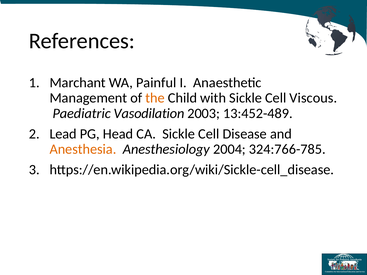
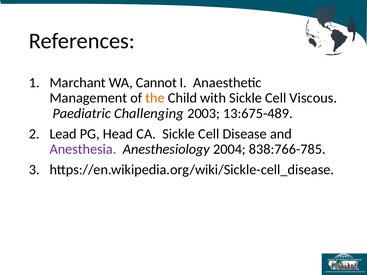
Painful: Painful -> Cannot (156, 83)
Vasodilation: Vasodilation -> Challenging (149, 113)
13:452-489: 13:452-489 -> 13:675-489 (258, 113)
Anesthesia colour: orange -> purple (83, 149)
324:766-785: 324:766-785 -> 838:766-785 (287, 149)
